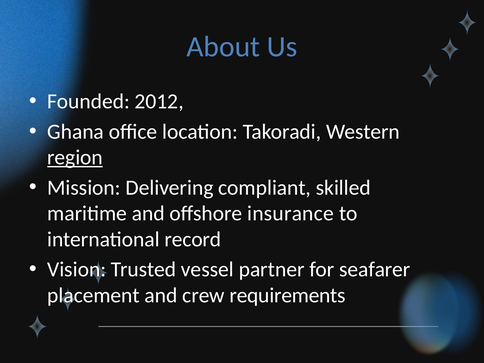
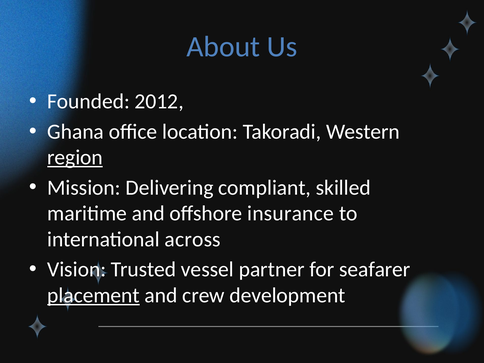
record: record -> across (193, 239)
placement underline: none -> present (93, 295)
requirements: requirements -> development (287, 295)
